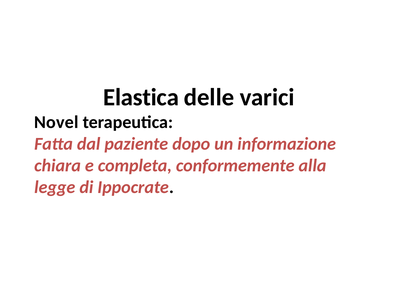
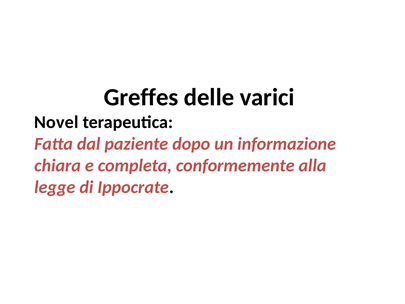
Elastica: Elastica -> Greffes (141, 97)
